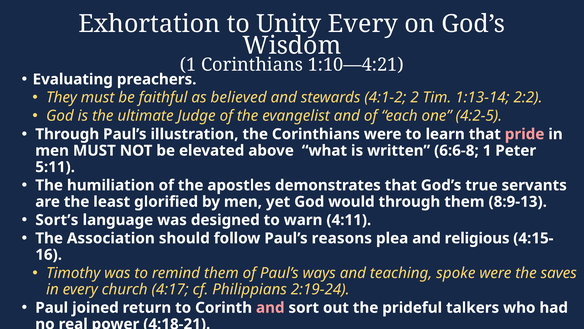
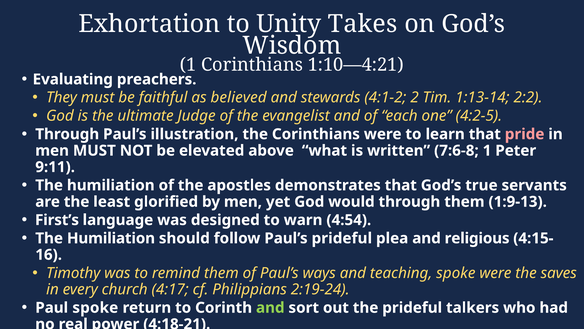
Unity Every: Every -> Takes (363, 24)
6:6-8: 6:6-8 -> 7:6-8 (456, 150)
5:11: 5:11 -> 9:11 (55, 167)
8:9-13: 8:9-13 -> 1:9-13 (518, 201)
Sort’s: Sort’s -> First’s (57, 220)
4:11: 4:11 -> 4:54 (349, 220)
Association: Association -> Humiliation (111, 238)
Paul’s reasons: reasons -> prideful (342, 238)
Paul joined: joined -> spoke (95, 307)
and colour: pink -> light green (270, 307)
